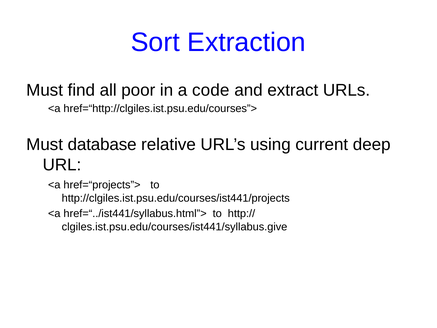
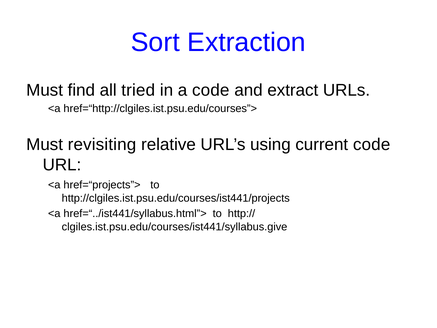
poor: poor -> tried (138, 90)
database: database -> revisiting (102, 144)
current deep: deep -> code (372, 144)
